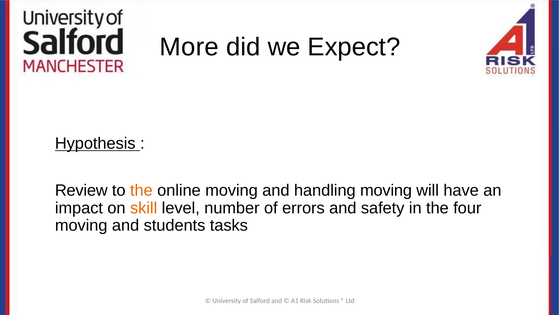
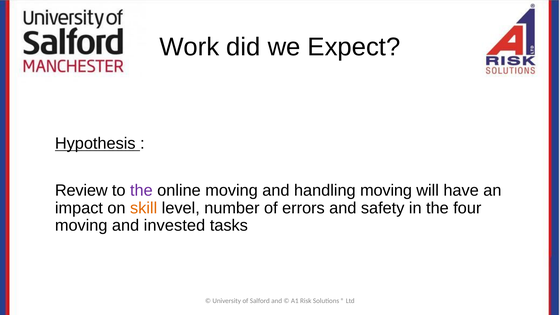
More: More -> Work (189, 47)
the colour: orange -> purple (141, 190)
students: students -> invested (174, 226)
